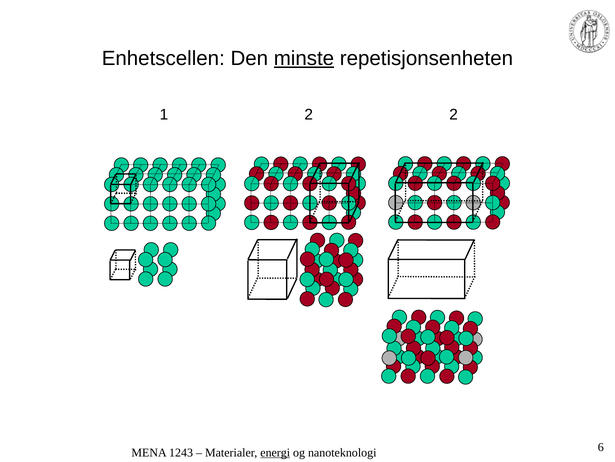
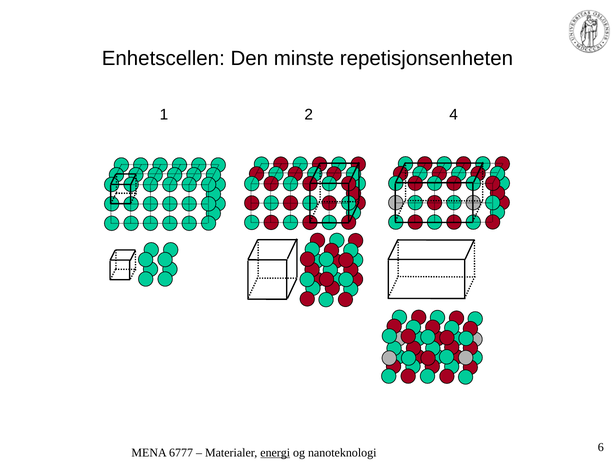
minste underline: present -> none (304, 58)
2 2: 2 -> 4 (454, 115)
1243: 1243 -> 6777 (181, 452)
